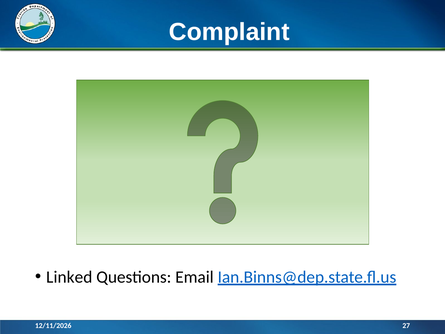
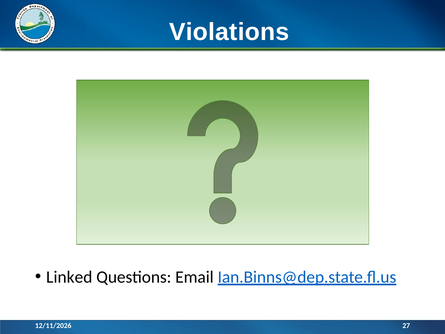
Complaint: Complaint -> Violations (229, 32)
